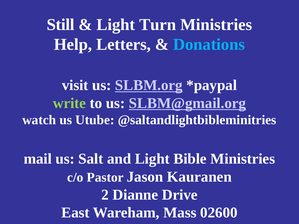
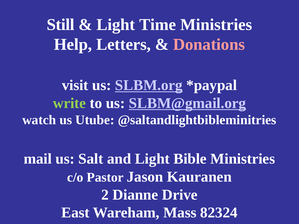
Turn: Turn -> Time (158, 25)
Donations colour: light blue -> pink (209, 45)
02600: 02600 -> 82324 (219, 213)
